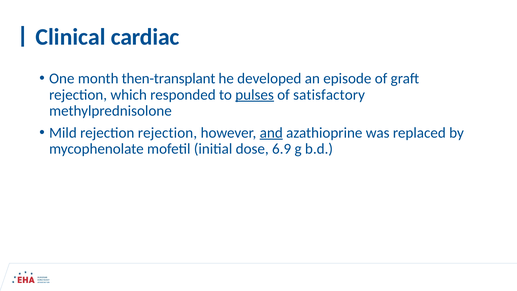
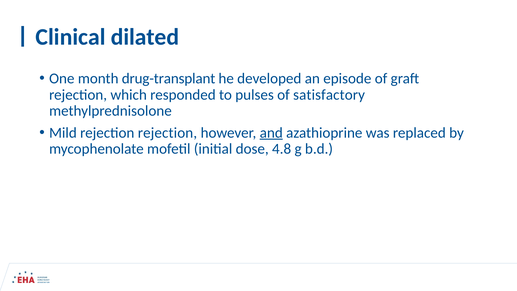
cardiac: cardiac -> dilated (145, 37)
then-transplant: then-transplant -> drug-transplant (169, 78)
pulses underline: present -> none (255, 95)
6.9: 6.9 -> 4.8 (282, 149)
